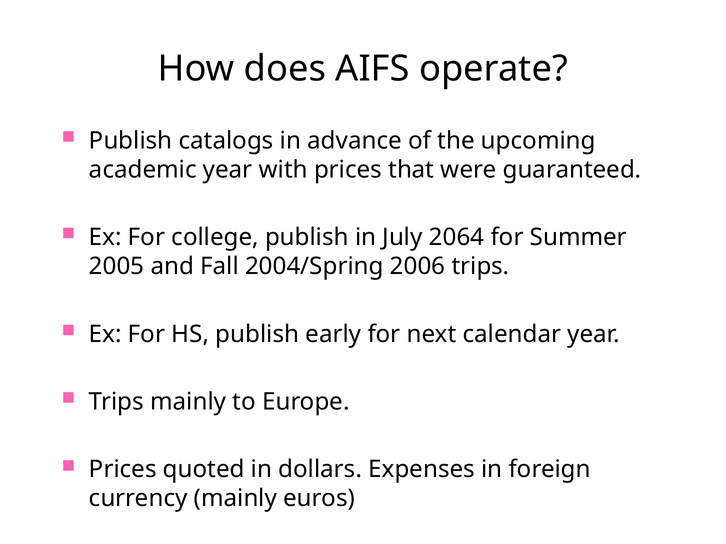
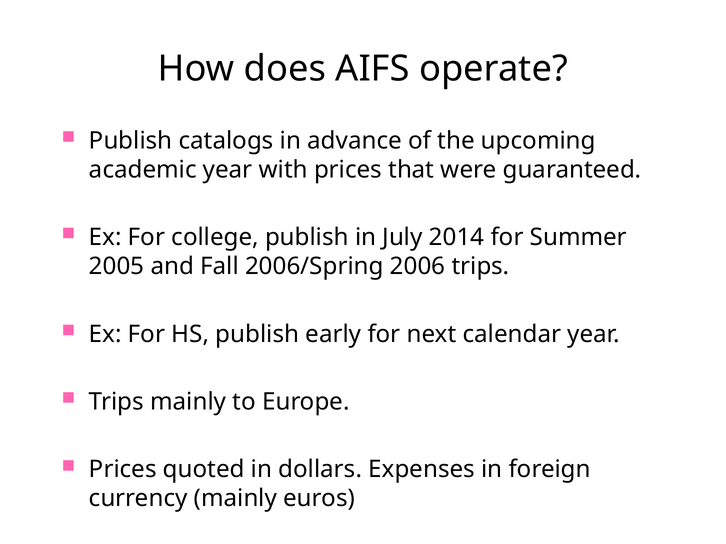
2064: 2064 -> 2014 (457, 238)
2004/Spring: 2004/Spring -> 2006/Spring (314, 267)
